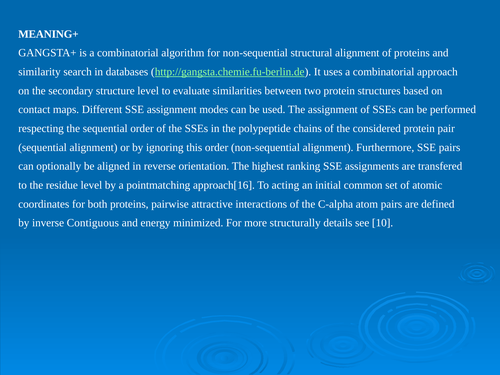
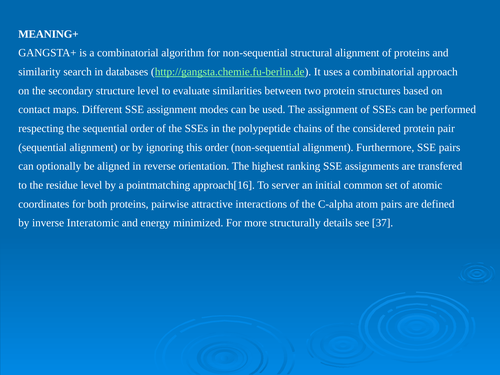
acting: acting -> server (285, 185)
Contiguous: Contiguous -> Interatomic (93, 223)
10: 10 -> 37 (383, 223)
